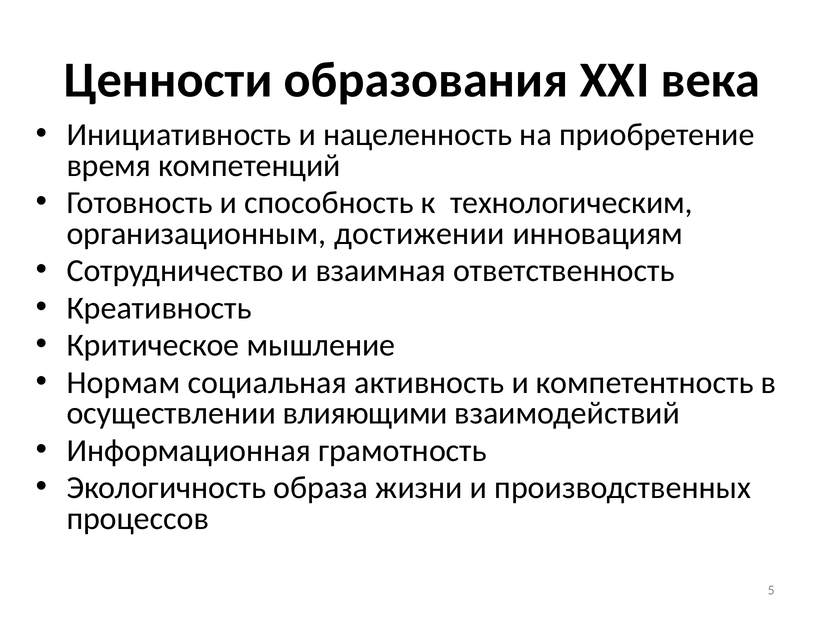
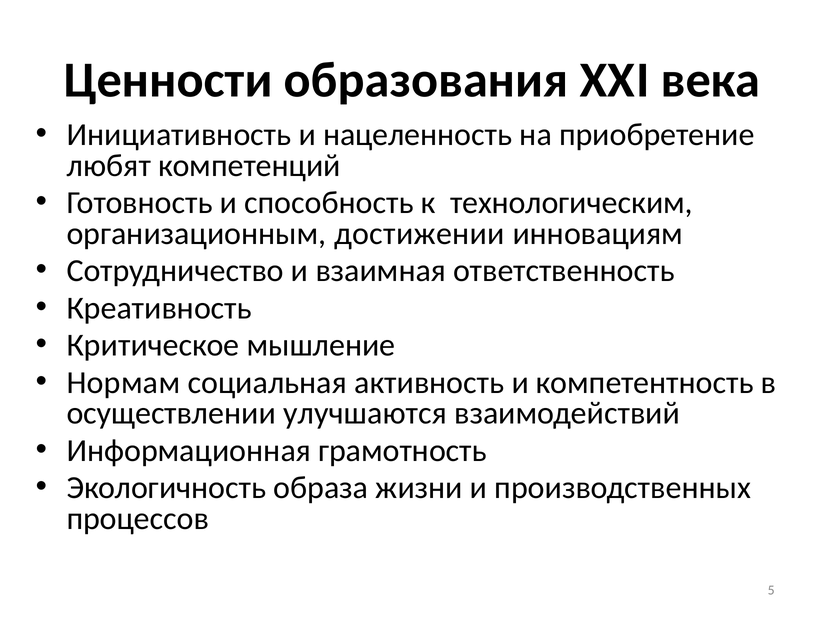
время: время -> любят (109, 166)
влияющими: влияющими -> улучшаются (365, 413)
